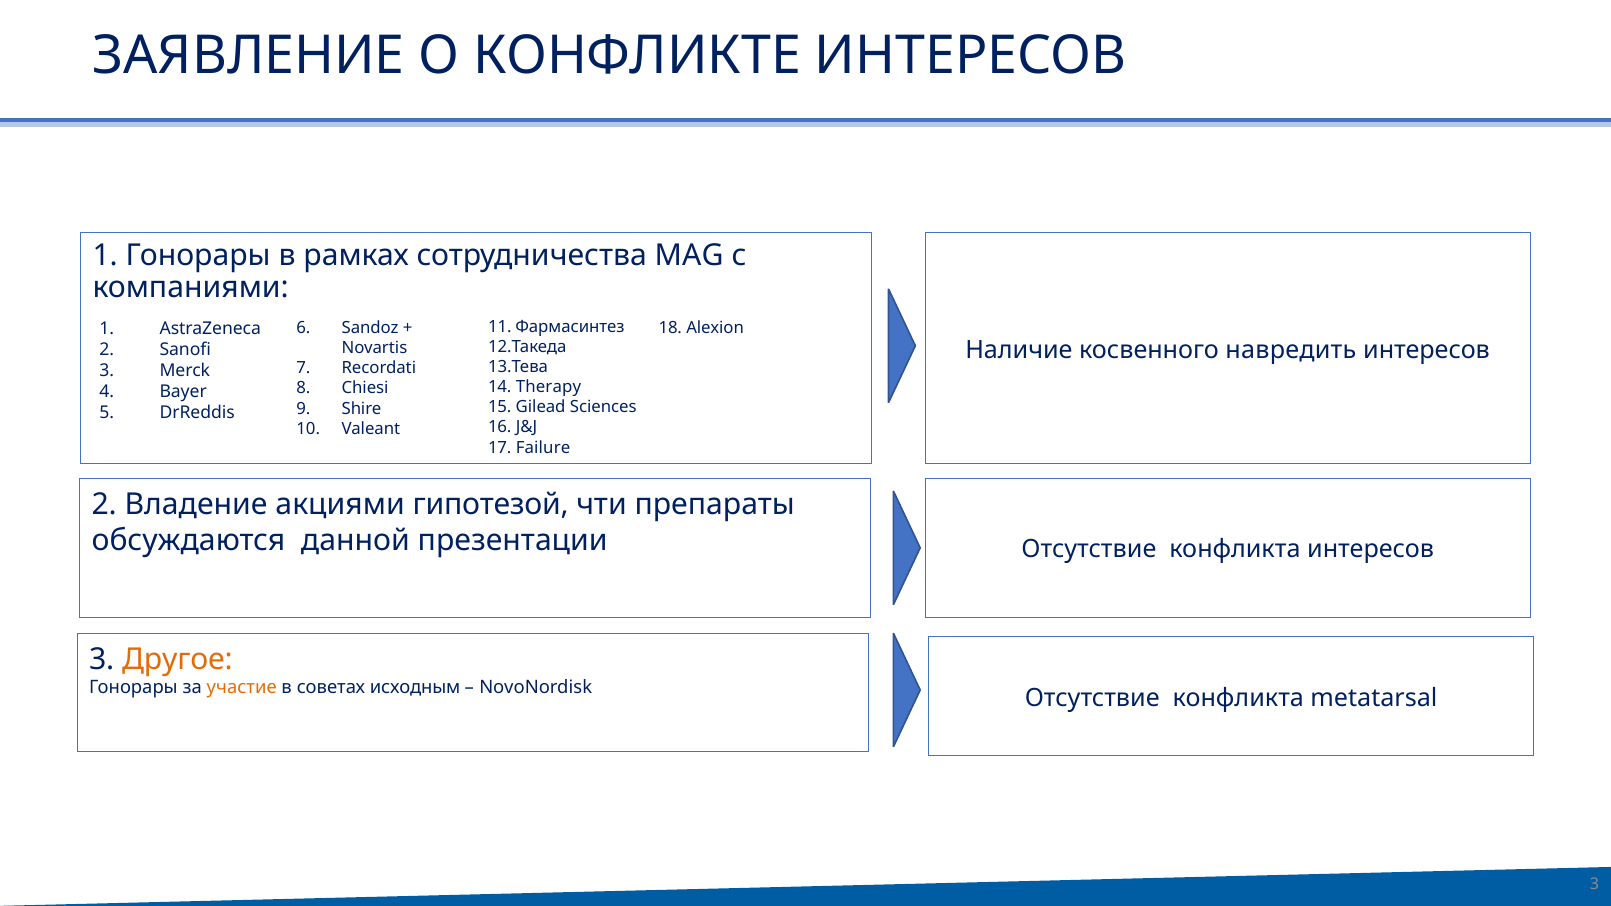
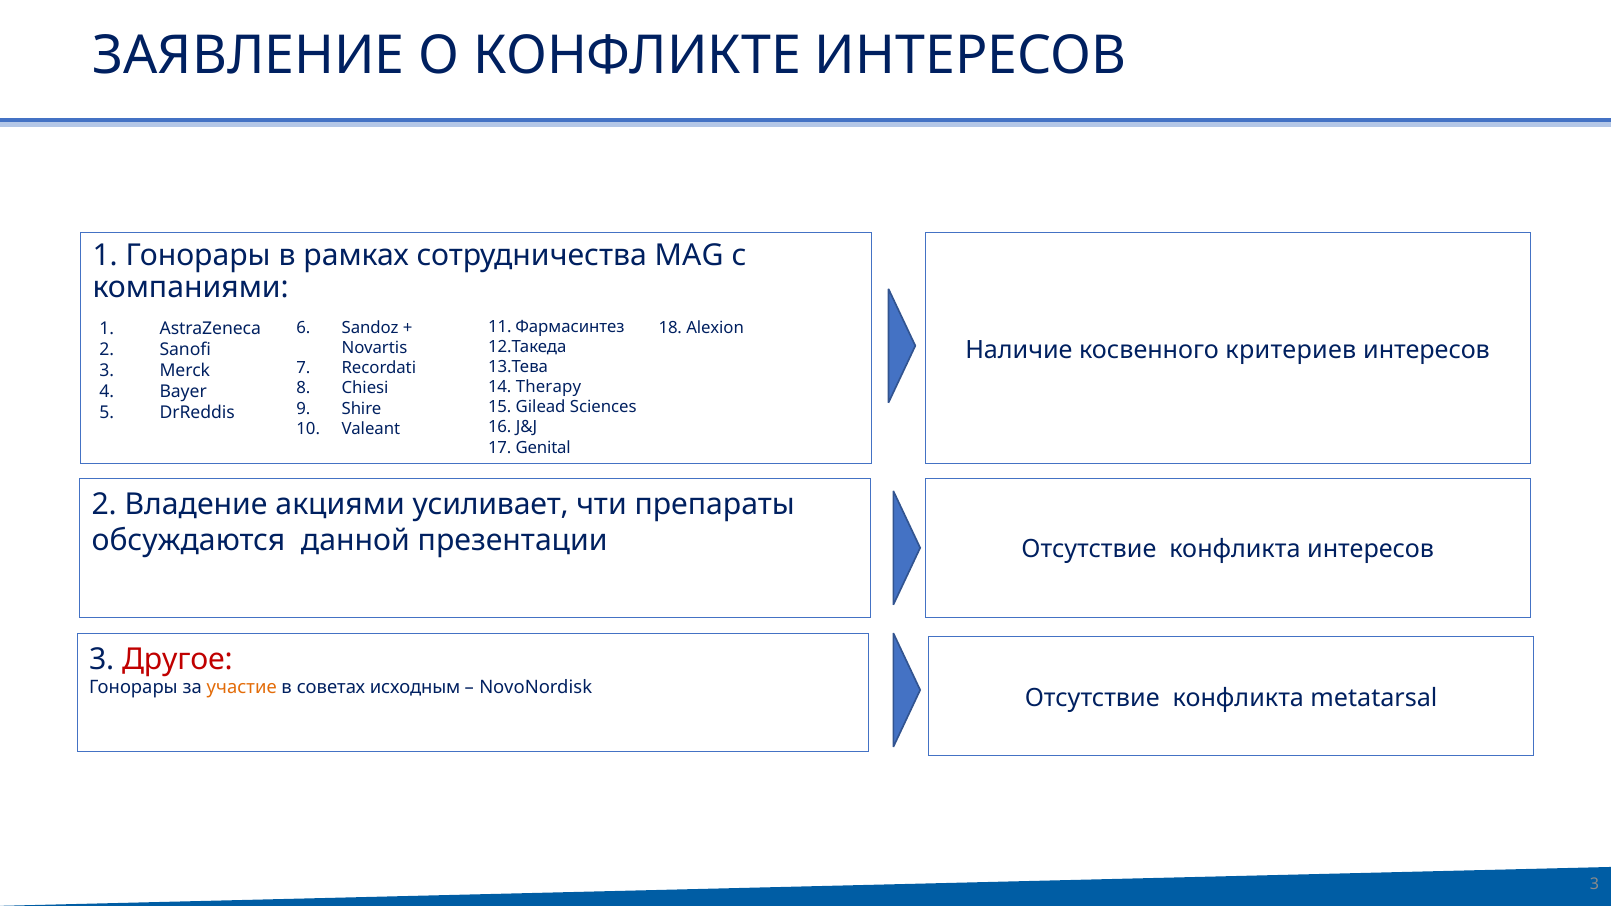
навредить: навредить -> критериев (1291, 350)
Failure: Failure -> Genital (543, 448)
гипотезой: гипотезой -> усиливает (491, 505)
Другое colour: orange -> red (177, 659)
